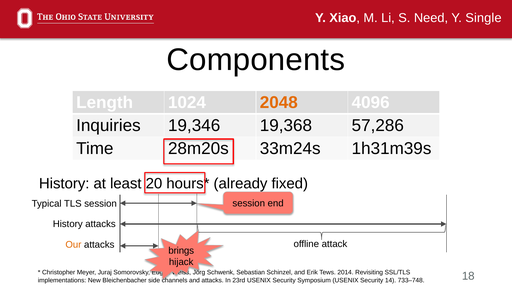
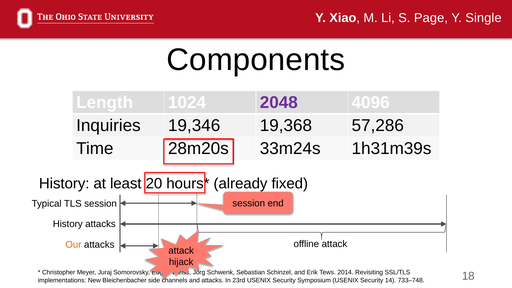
Need: Need -> Page (431, 18)
2048 colour: orange -> purple (279, 103)
brings: brings -> attack (181, 251)
